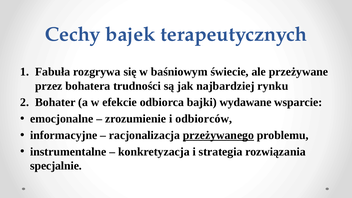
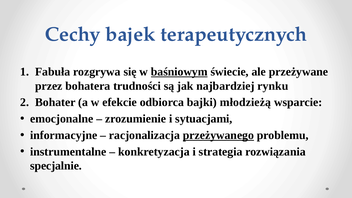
baśniowym underline: none -> present (179, 72)
wydawane: wydawane -> młodzieżą (245, 102)
odbiorców: odbiorców -> sytuacjami (204, 119)
